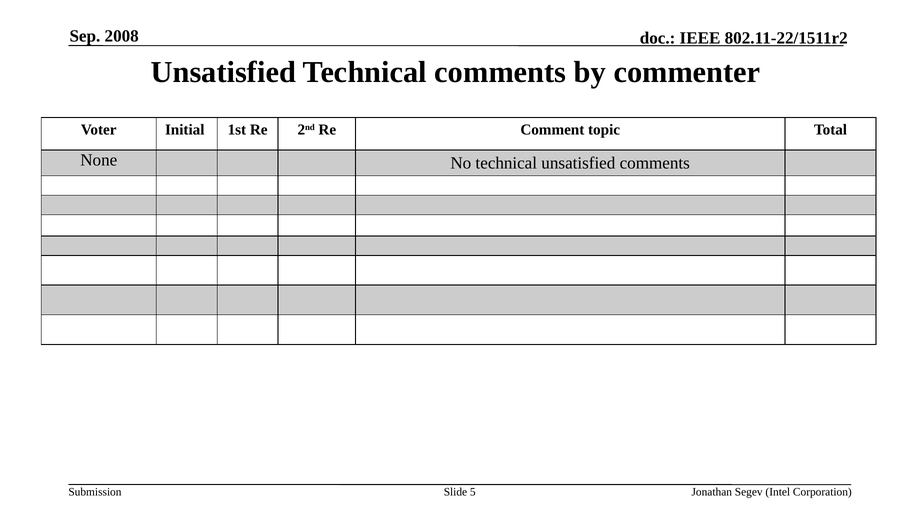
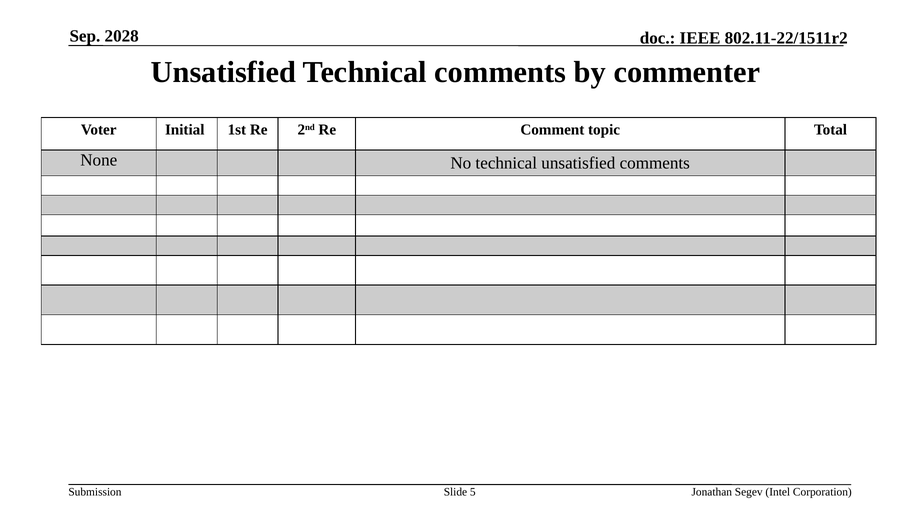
2008: 2008 -> 2028 (122, 36)
